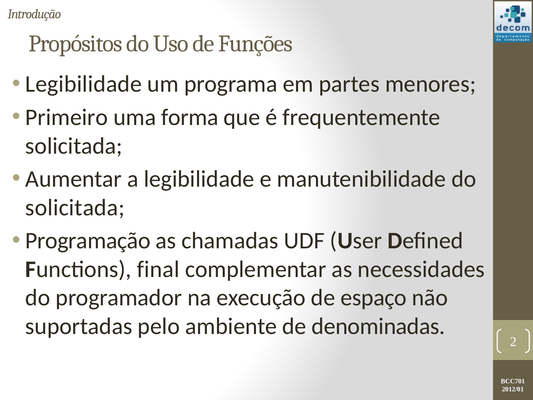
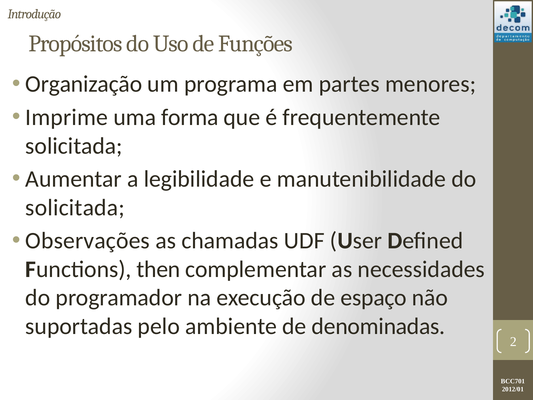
Legibilidade: Legibilidade -> Organização (84, 84)
Primeiro: Primeiro -> Imprime (67, 117)
Programação: Programação -> Observações (88, 241)
final: final -> then (158, 269)
